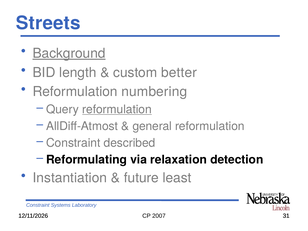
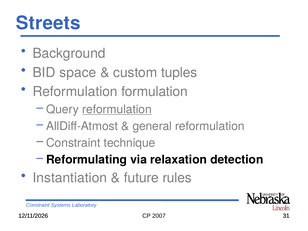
Background underline: present -> none (69, 53)
length: length -> space (78, 73)
better: better -> tuples (179, 73)
numbering: numbering -> formulation (154, 92)
described: described -> technique (130, 143)
least: least -> rules (177, 178)
